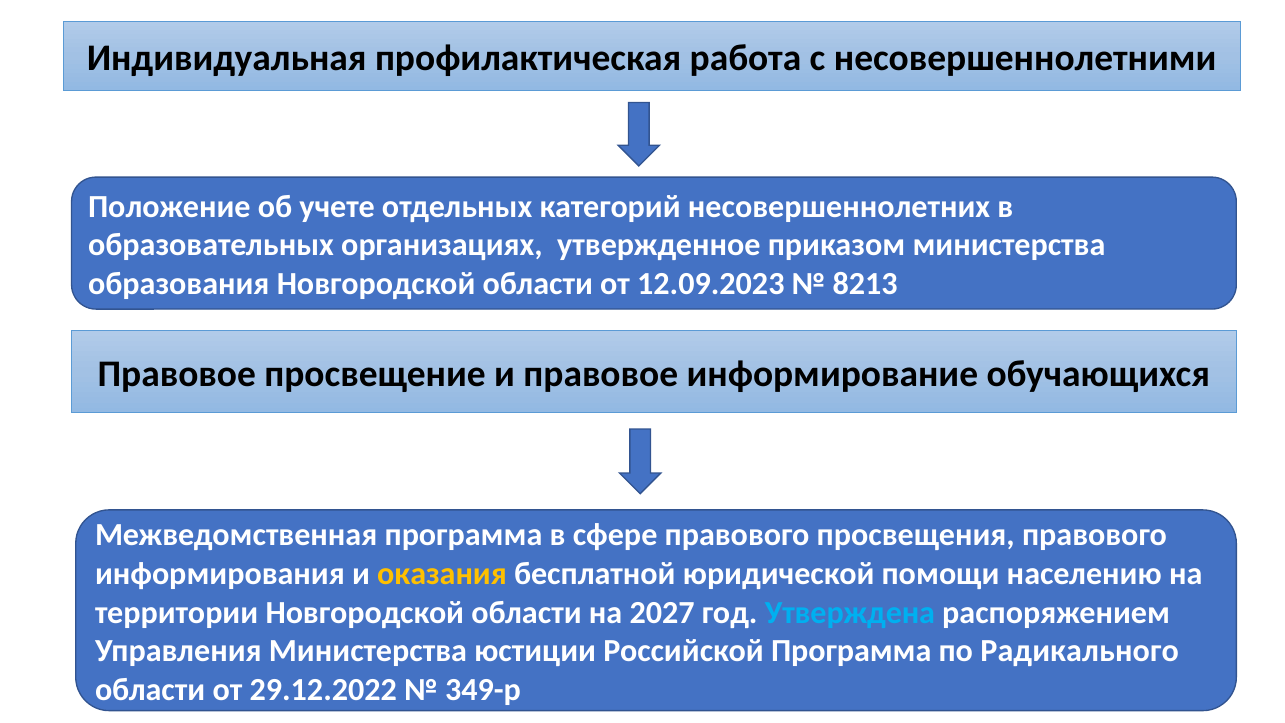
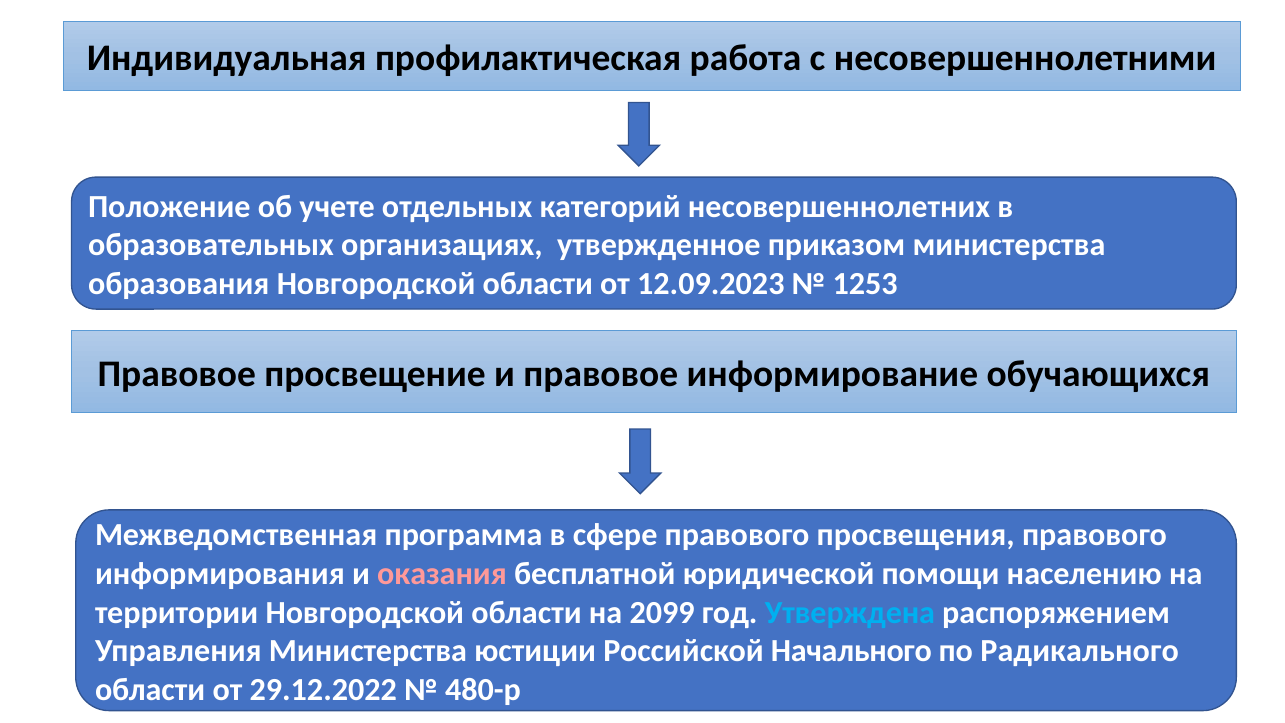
8213: 8213 -> 1253 (865, 284)
оказания colour: yellow -> pink (442, 574)
2027: 2027 -> 2099 (662, 612)
Российской Программа: Программа -> Начального (851, 651)
349-р: 349-р -> 480-р (483, 689)
